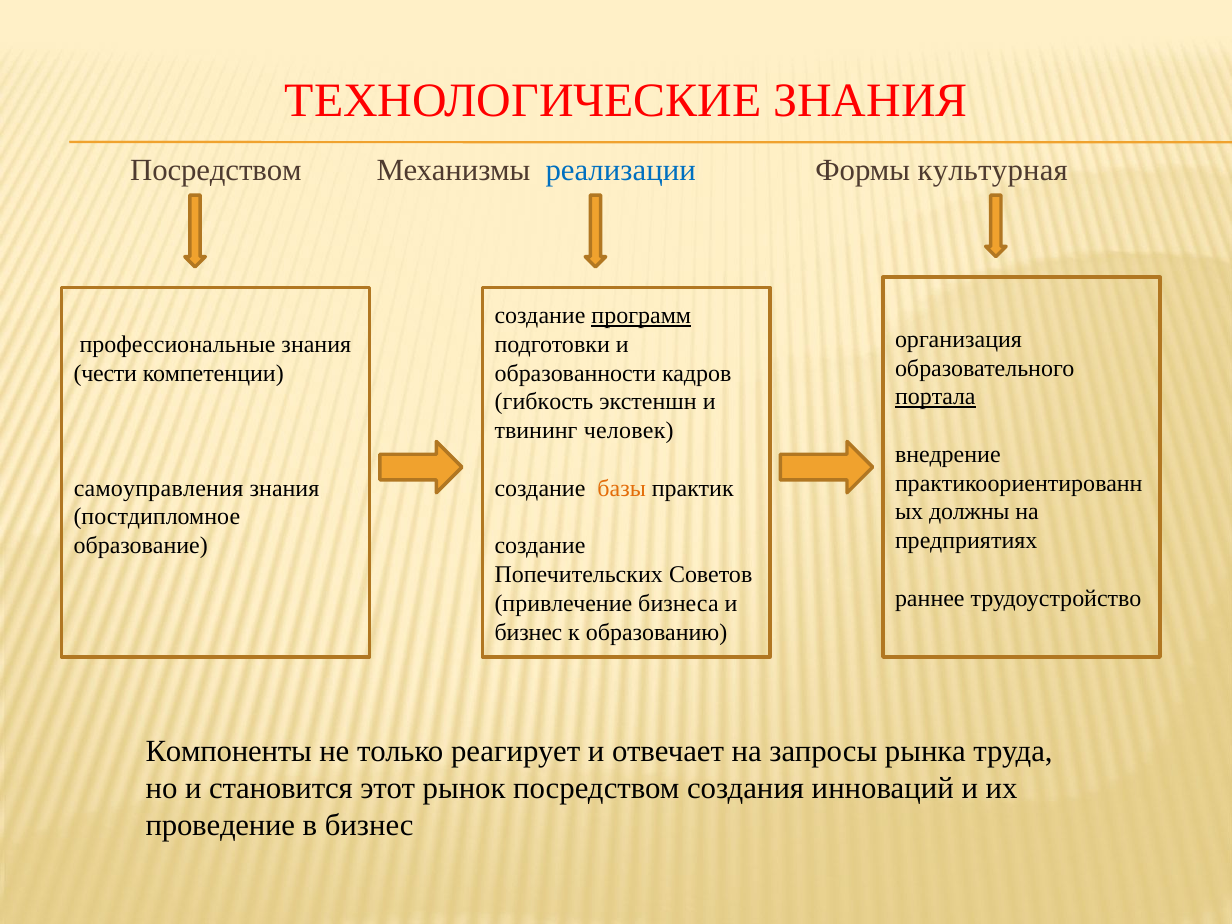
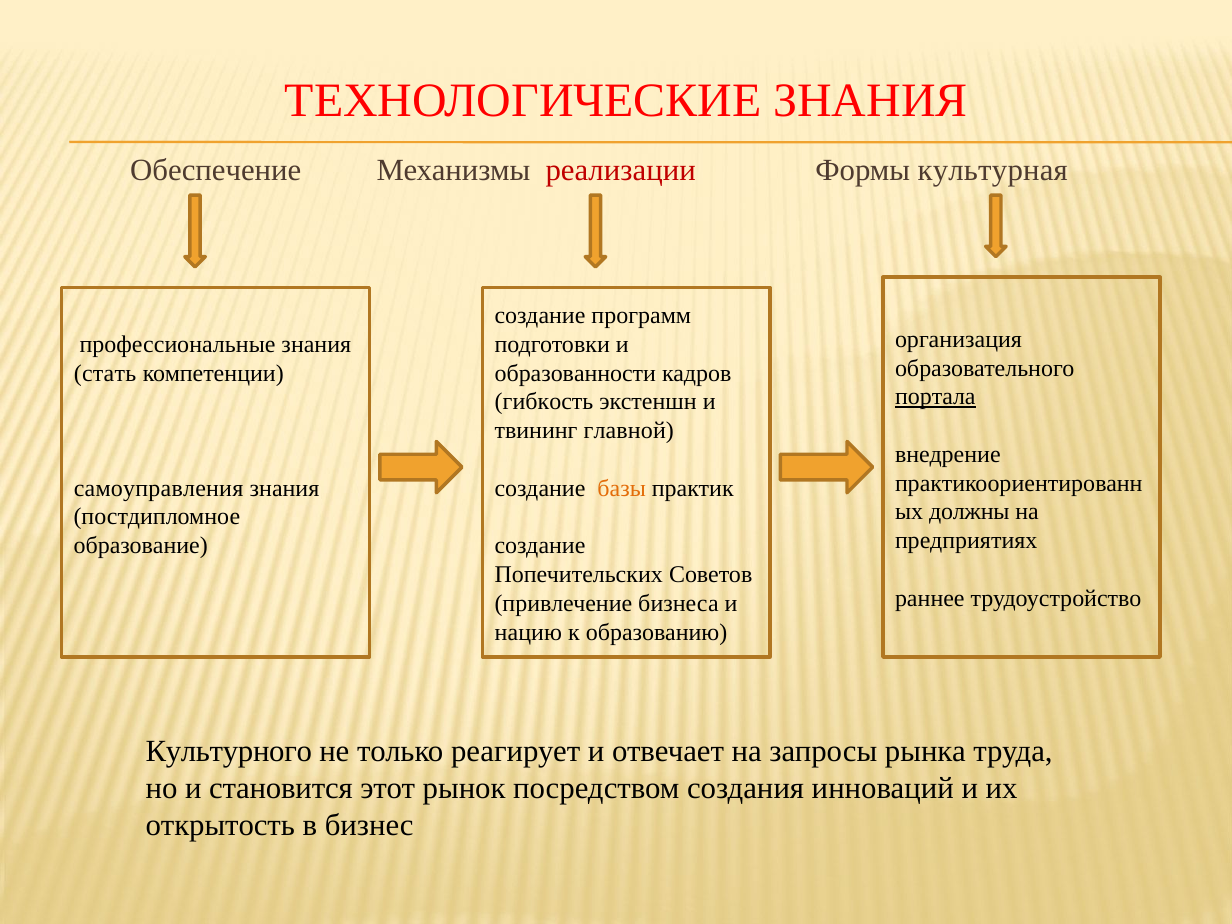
Посредством: Посредством -> Обеспечение (216, 170)
реализации colour: blue -> red (621, 170)
программ underline: present -> none (641, 316)
чести: чести -> стать (105, 373)
человек: человек -> главной (629, 431)
бизнес: бизнес -> нацию (528, 632)
Компоненты: Компоненты -> Культурного (229, 752)
проведение: проведение -> открытость (220, 826)
